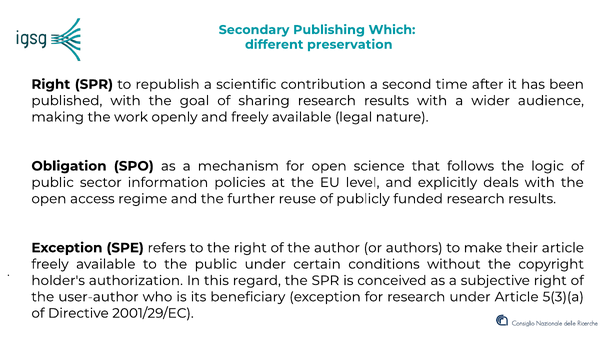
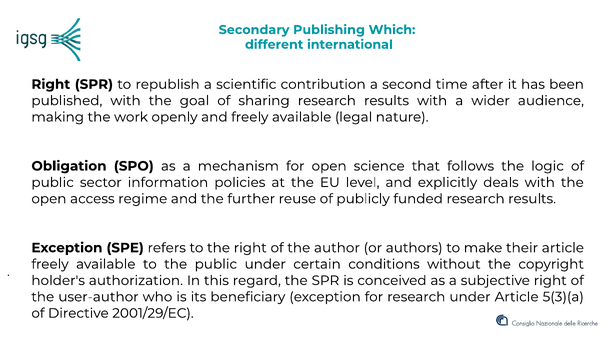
preservation: preservation -> international (350, 45)
